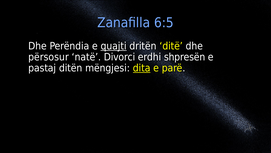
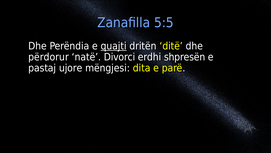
6:5: 6:5 -> 5:5 (164, 23)
përsosur: përsosur -> përdorur (49, 57)
ditën: ditën -> ujore (71, 68)
dita underline: present -> none (142, 68)
